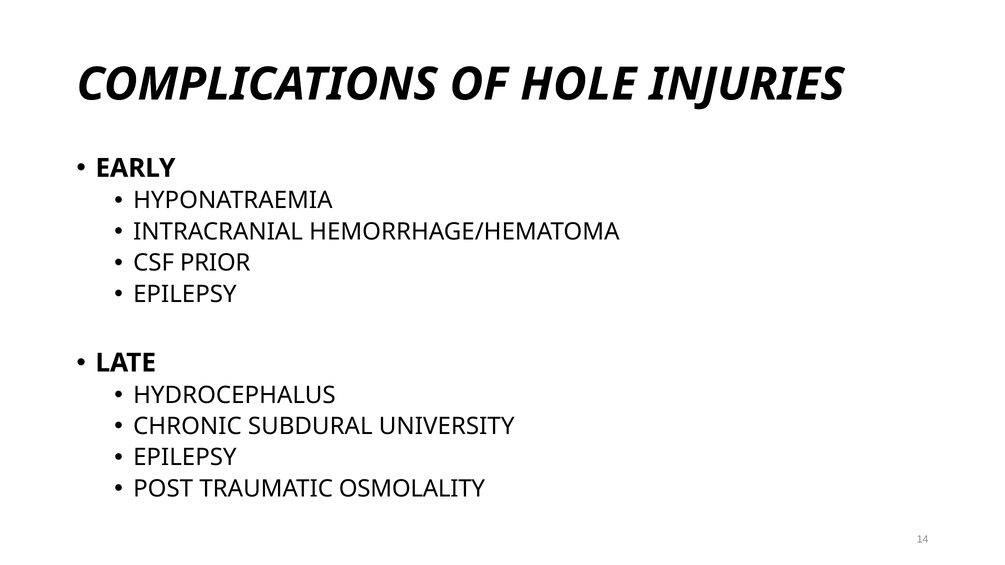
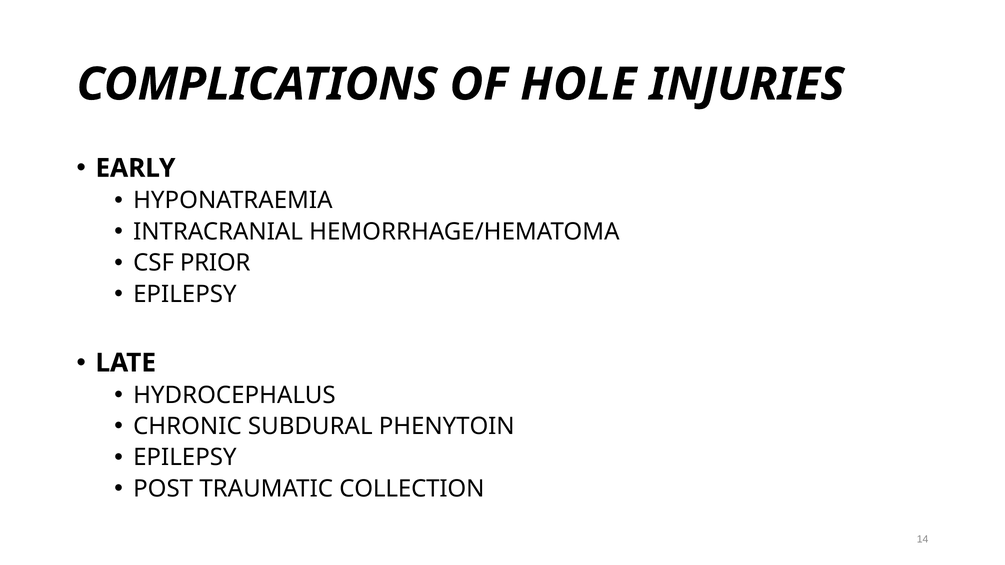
UNIVERSITY: UNIVERSITY -> PHENYTOIN (447, 427)
OSMOLALITY: OSMOLALITY -> COLLECTION (412, 489)
